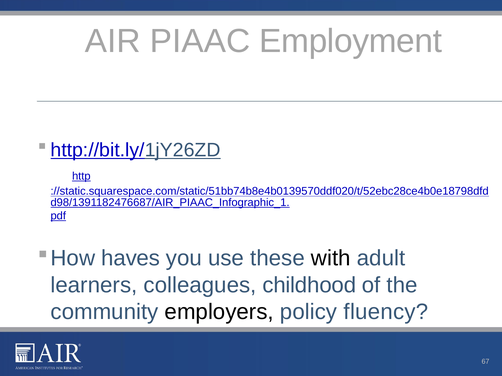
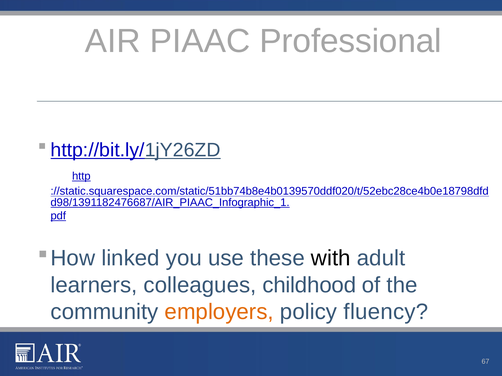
Employment: Employment -> Professional (351, 41)
haves: haves -> linked (131, 259)
employers colour: black -> orange (219, 312)
